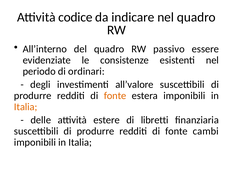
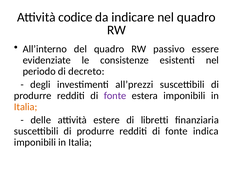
ordinari: ordinari -> decreto (86, 71)
all’valore: all’valore -> all’prezzi (134, 84)
fonte colour: orange -> purple (115, 96)
cambi: cambi -> indica (206, 131)
